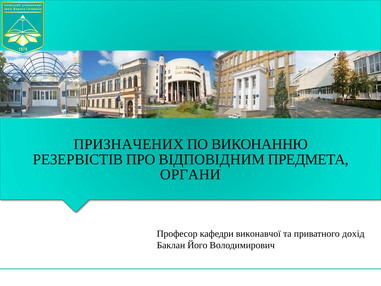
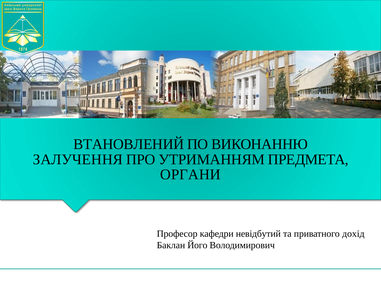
ПРИЗНАЧЕНИХ: ПРИЗНАЧЕНИХ -> ВТАНОВЛЕНИЙ (129, 144)
РЕЗЕРВІСТІВ: РЕЗЕРВІСТІВ -> ЗАЛУЧЕННЯ (78, 159)
ВІДПОВІДНИМ: ВІДПОВІДНИМ -> УТРИМАННЯМ (212, 159)
виконавчої: виконавчої -> невідбутий (258, 234)
